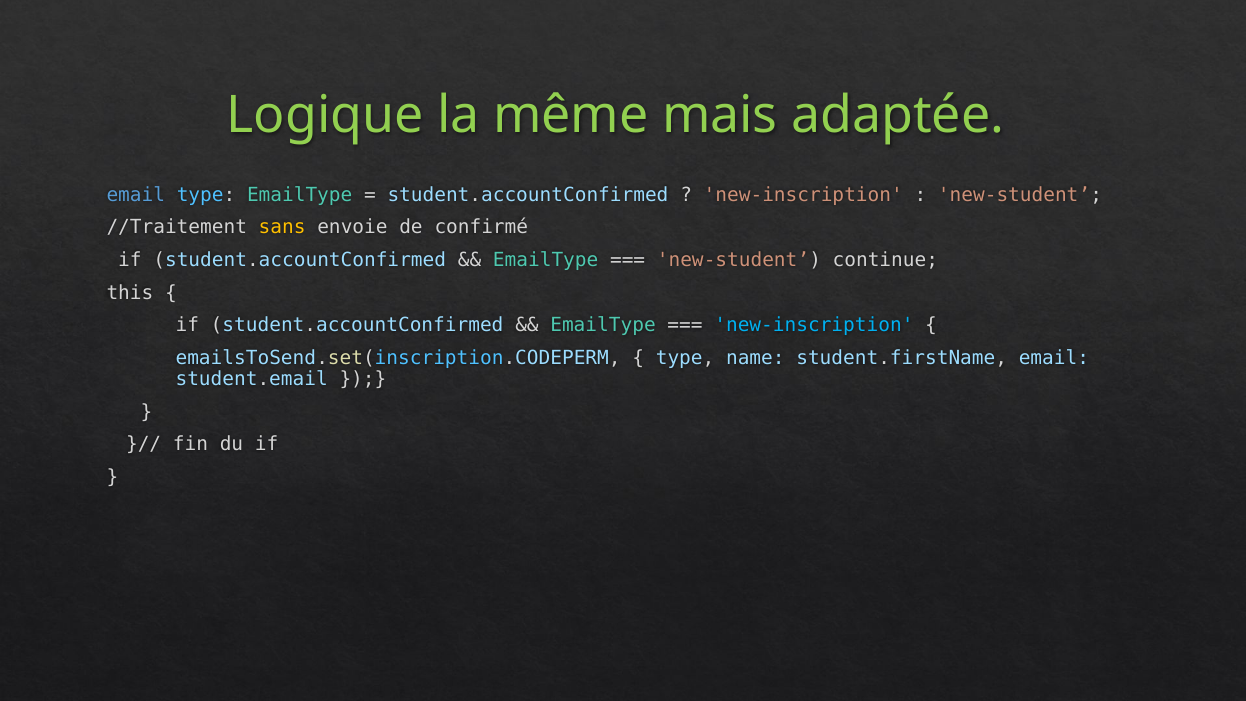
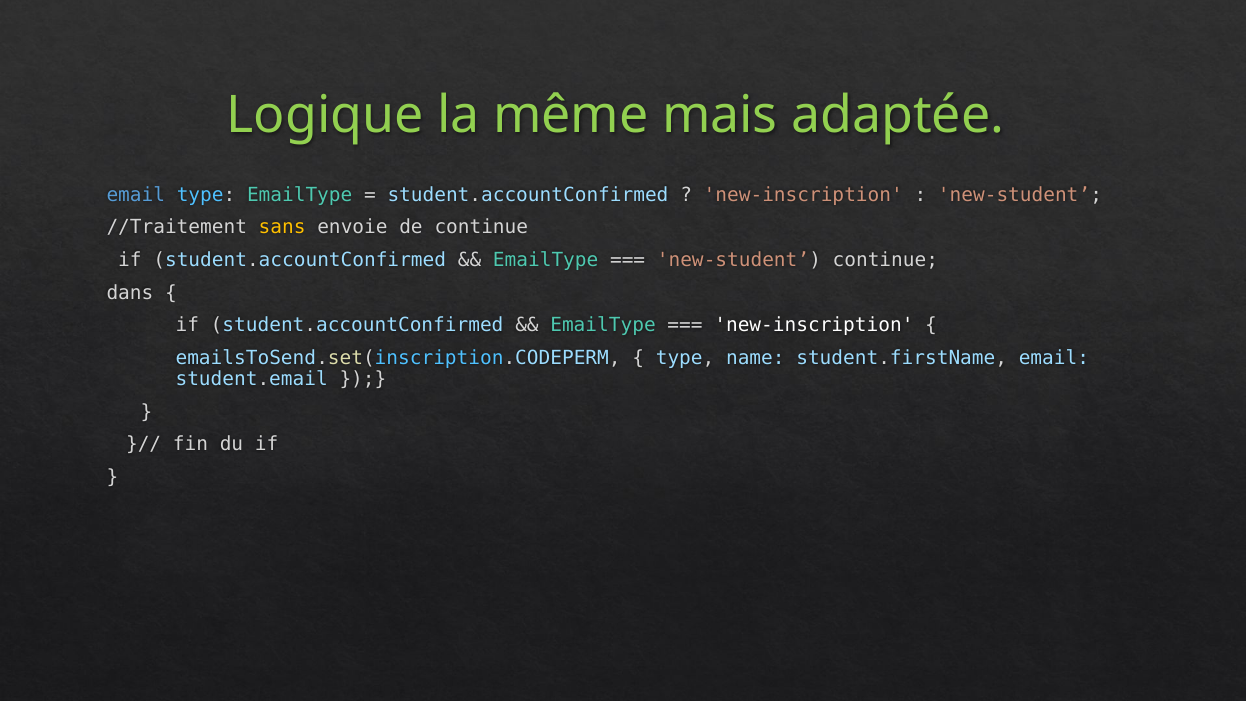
de confirmé: confirmé -> continue (481, 227)
this: this -> dans (130, 293)
new-inscription colour: light blue -> white (814, 325)
